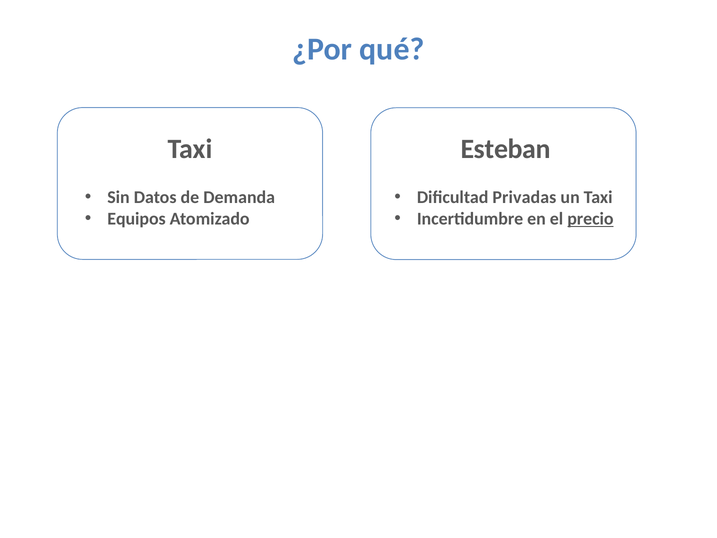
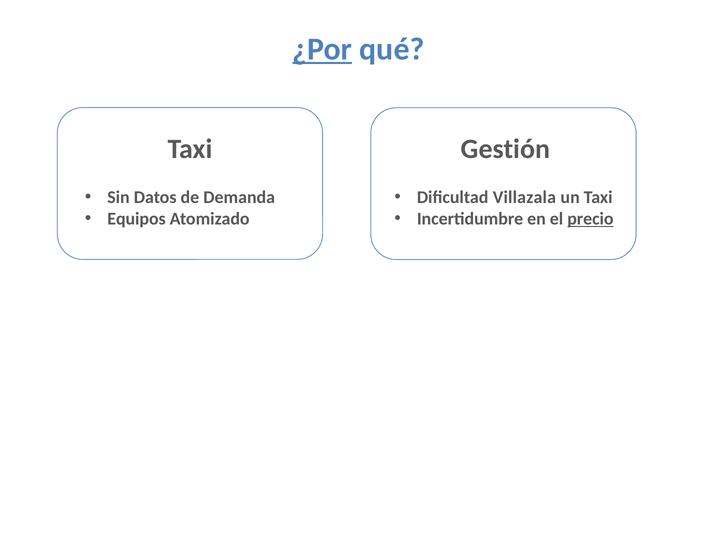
¿Por underline: none -> present (322, 49)
Esteban: Esteban -> Gestión (506, 149)
Privadas: Privadas -> Villazala (524, 197)
